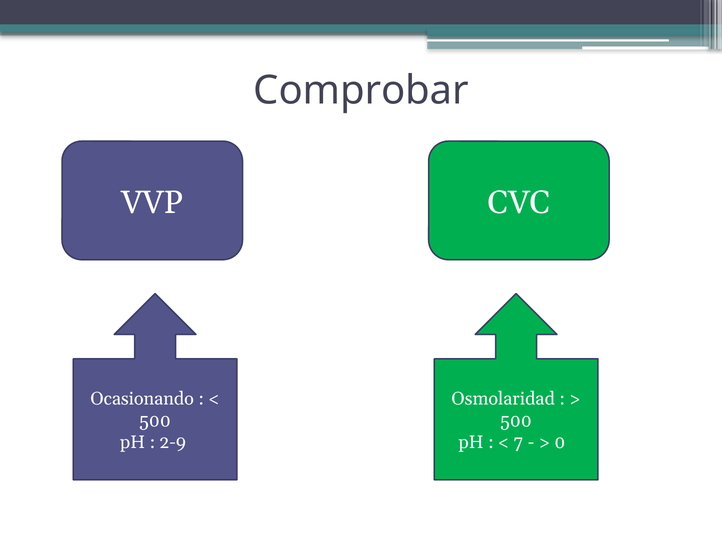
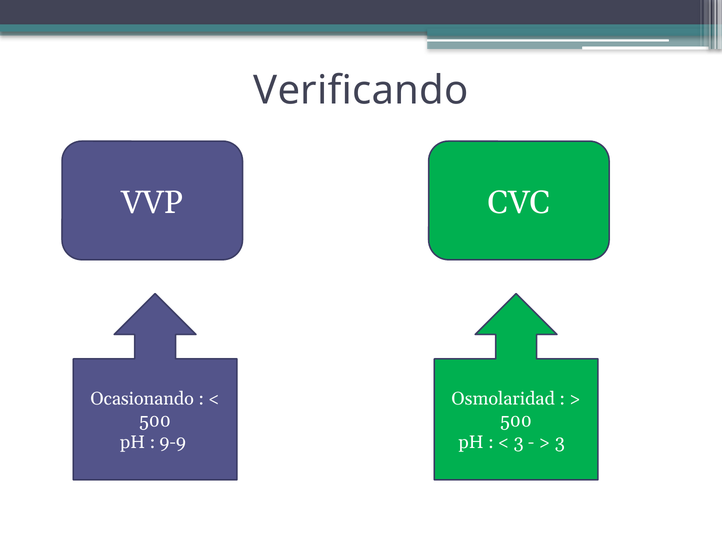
Comprobar: Comprobar -> Verificando (361, 90)
2-9: 2-9 -> 9-9 (173, 442)
7: 7 -> 3 (519, 442)
0: 0 -> 3 (560, 442)
